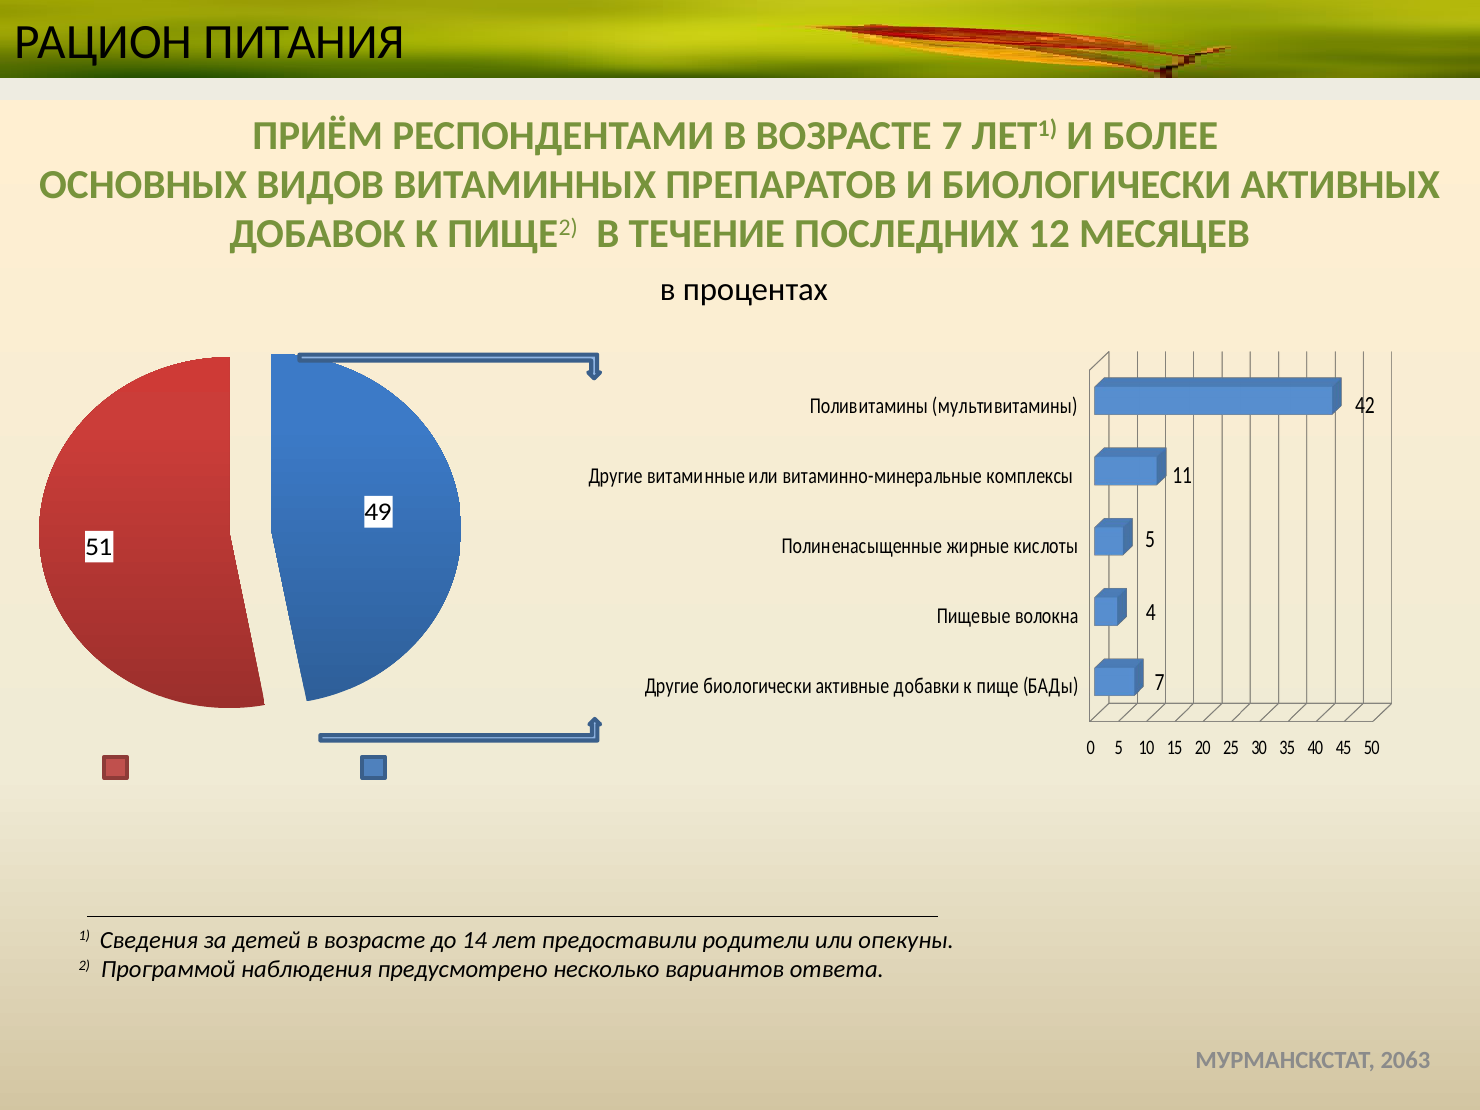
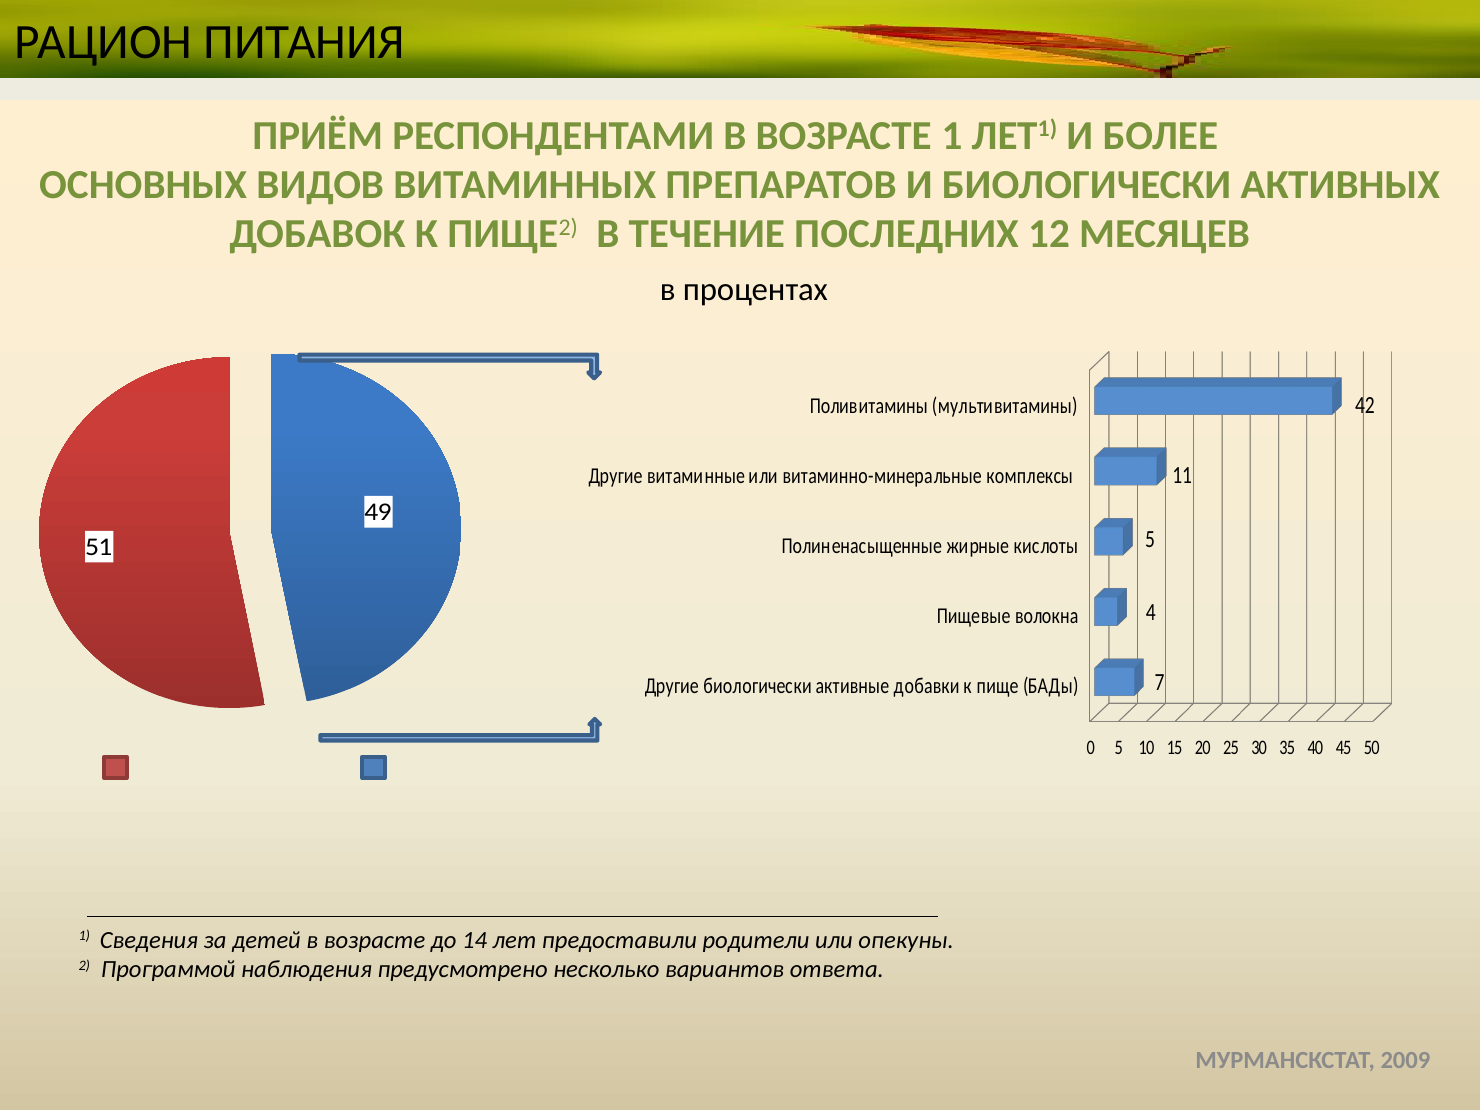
ВОЗРАСТЕ 7: 7 -> 1 (952, 135)
2063: 2063 -> 2009 (1405, 1060)
